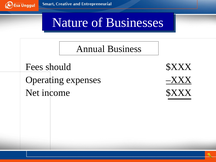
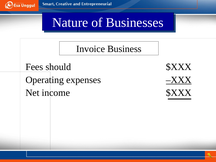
Annual: Annual -> Invoice (91, 49)
